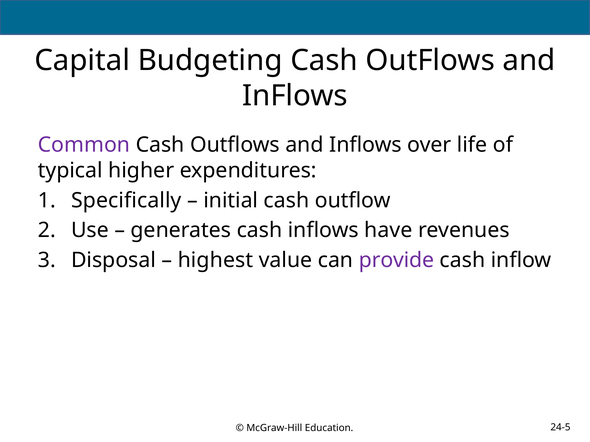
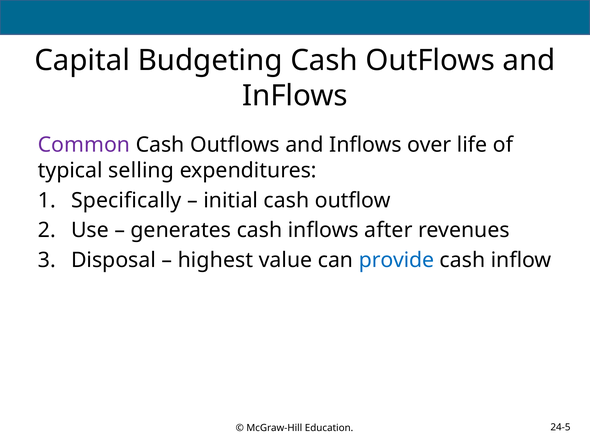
higher: higher -> selling (141, 171)
have: have -> after (388, 230)
provide colour: purple -> blue (396, 260)
